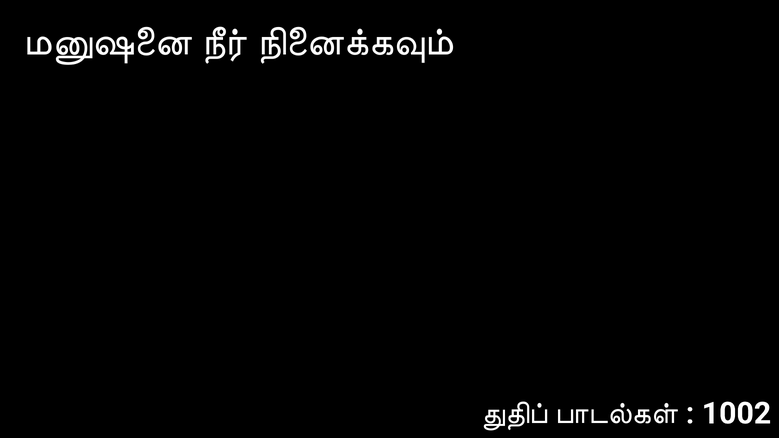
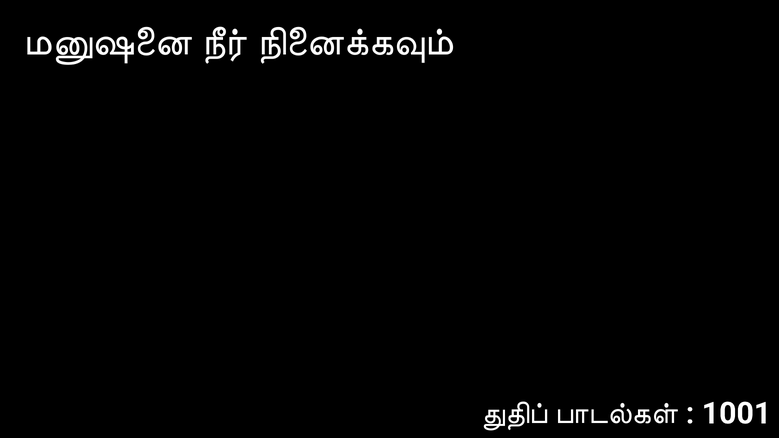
1002: 1002 -> 1001 (736, 414)
